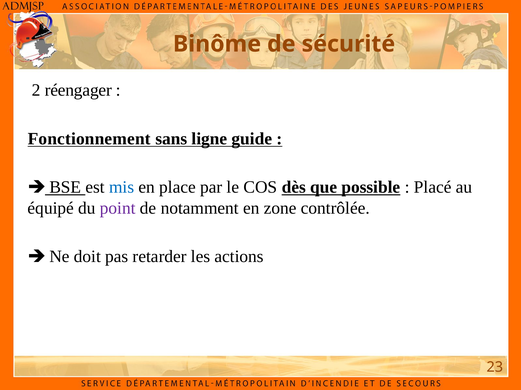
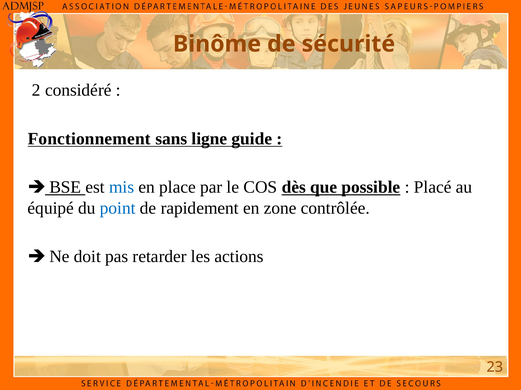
réengager: réengager -> considéré (78, 90)
point colour: purple -> blue (118, 208)
notamment: notamment -> rapidement (200, 208)
